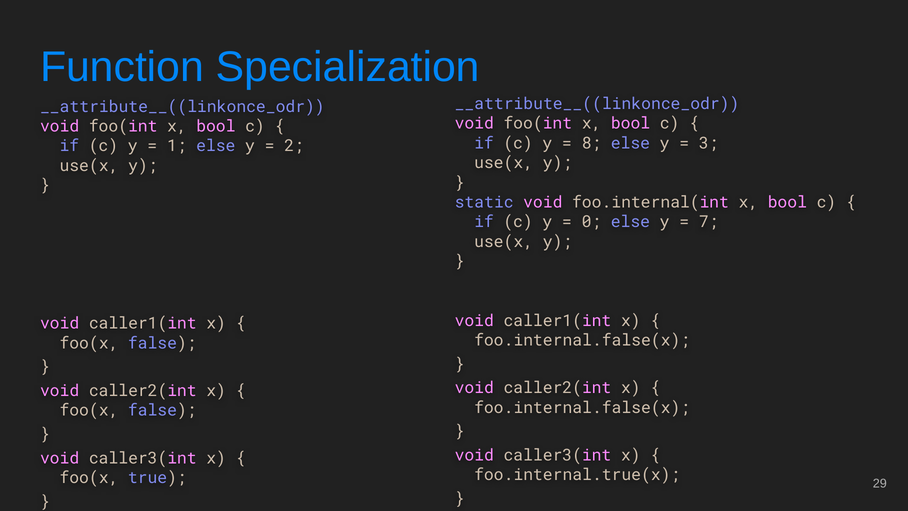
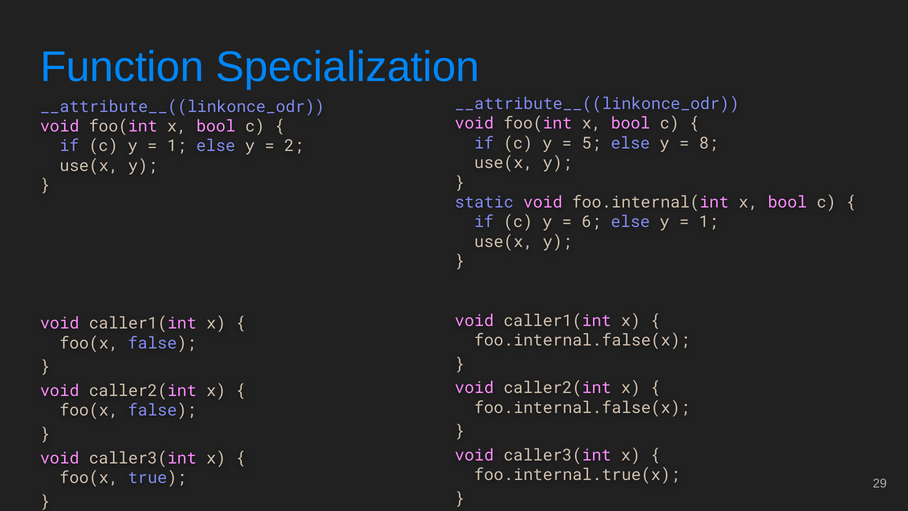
8: 8 -> 5 (592, 143)
3: 3 -> 8 (709, 143)
0: 0 -> 6 (592, 222)
7: 7 -> 1 (709, 222)
